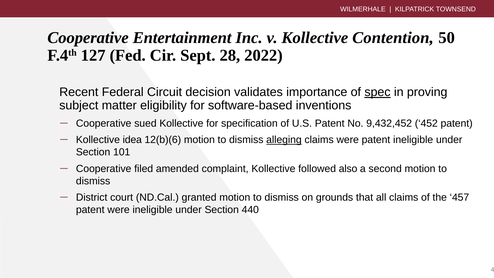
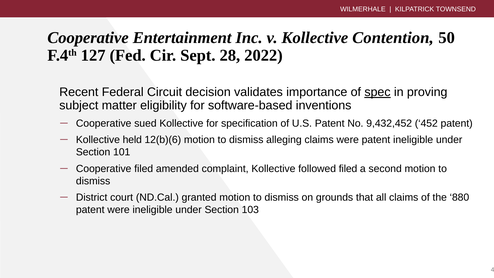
idea: idea -> held (132, 140)
alleging underline: present -> none (284, 140)
followed also: also -> filed (348, 169)
457: 457 -> 880 (459, 197)
440: 440 -> 103 (250, 210)
